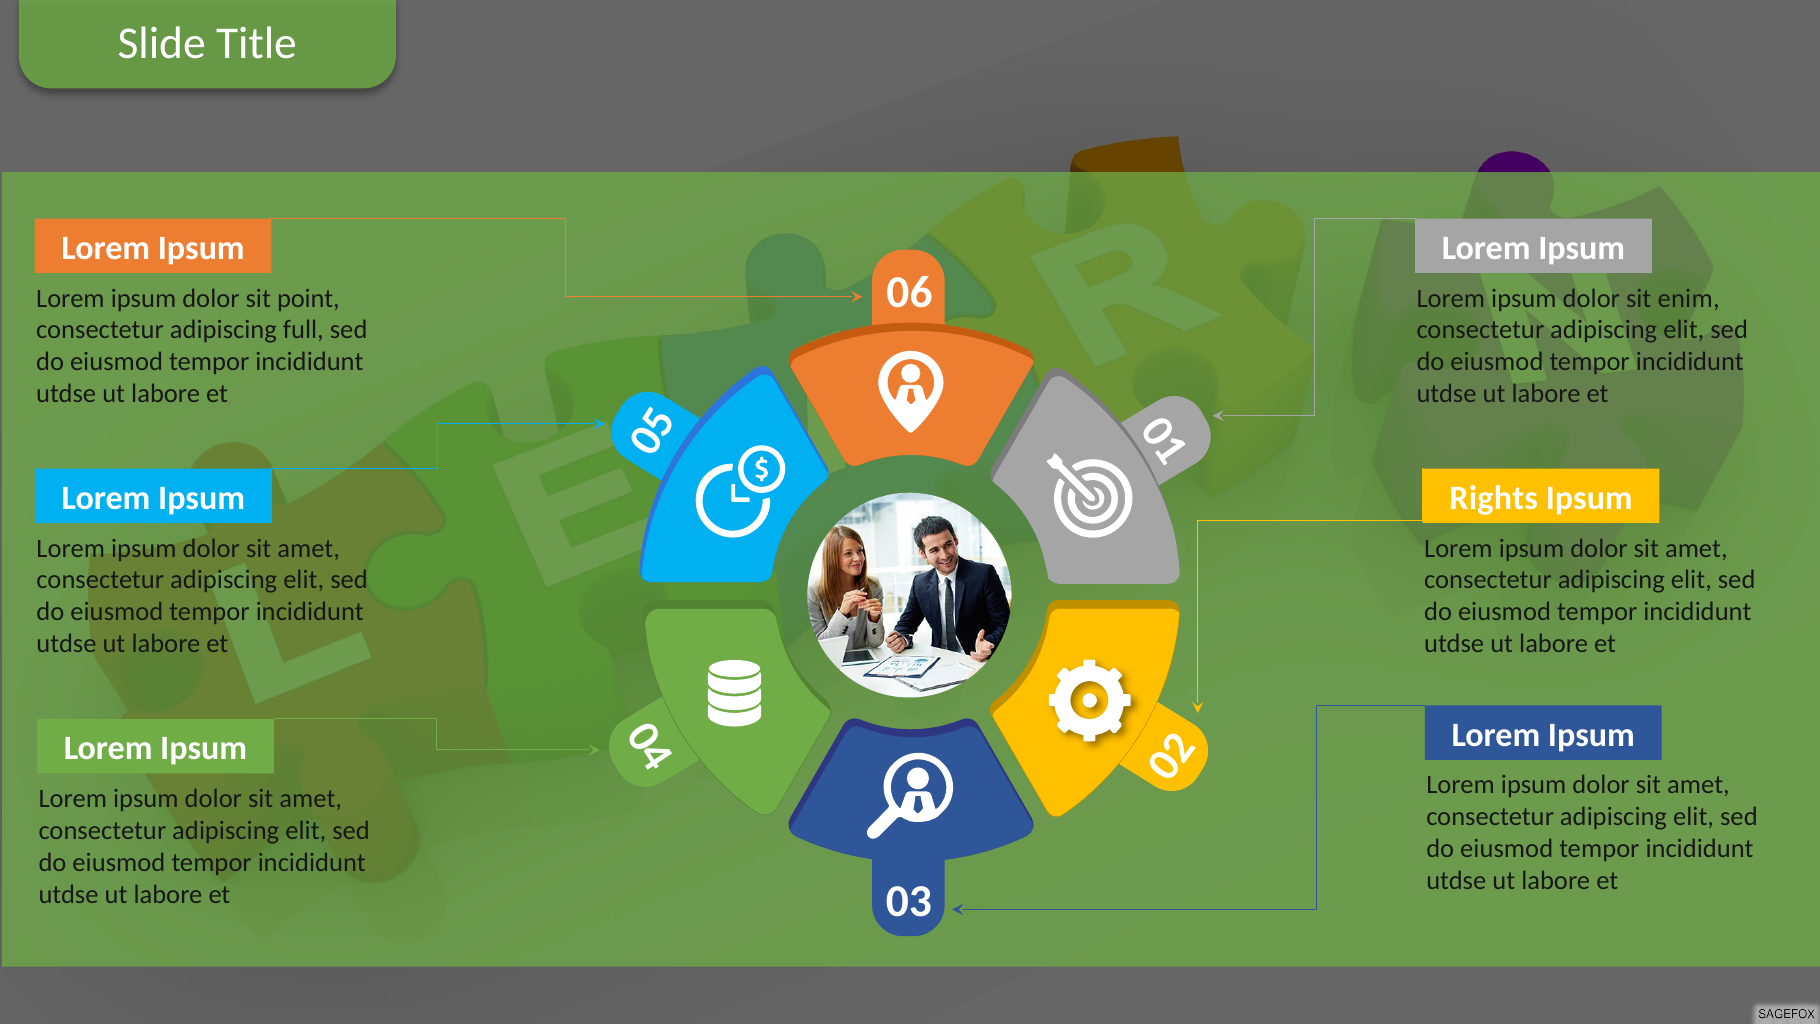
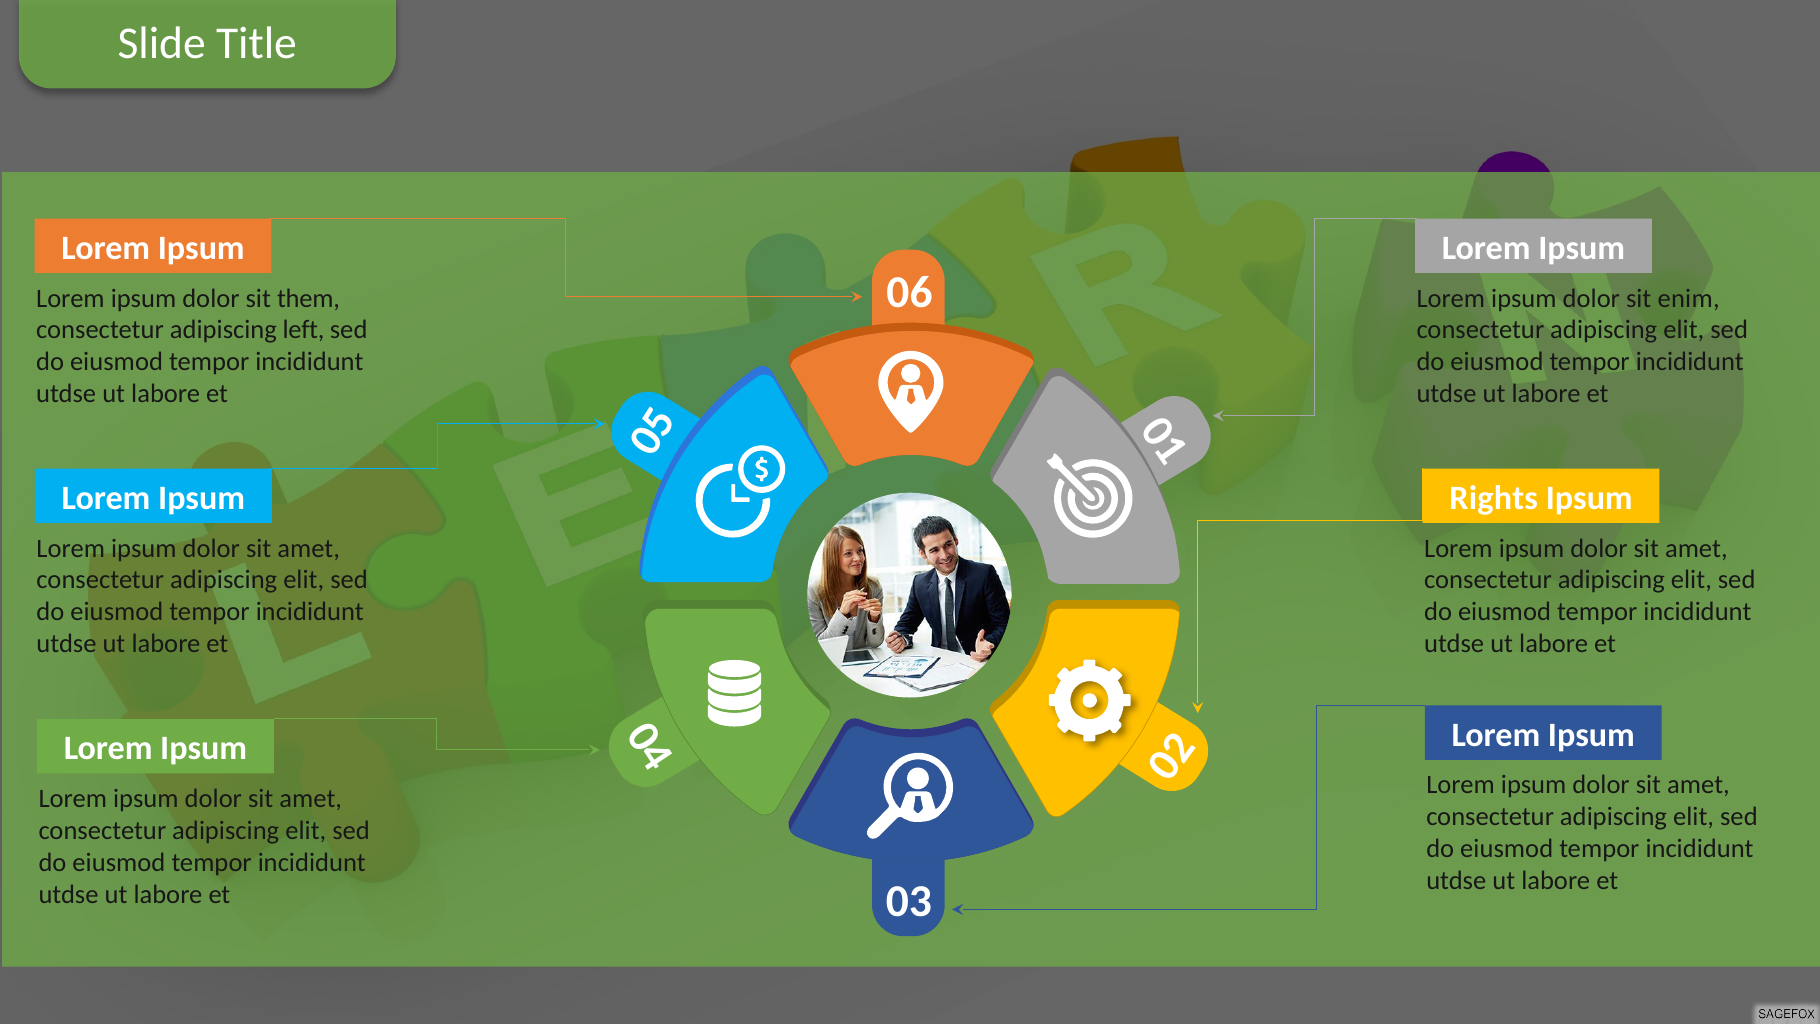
point: point -> them (308, 298)
full: full -> left (304, 330)
